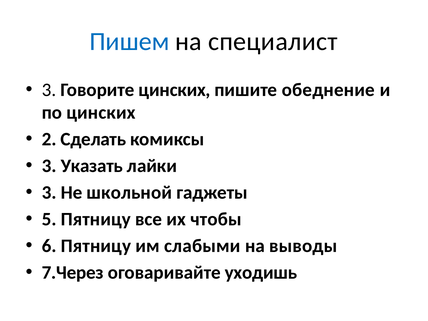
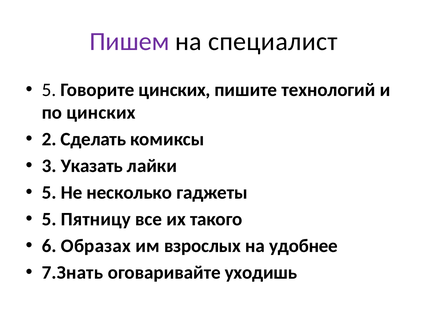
Пишем colour: blue -> purple (129, 41)
3: 3 -> 5 (49, 90)
обеднение: обеднение -> технологий (328, 90)
3: 3 -> 5 (49, 193)
школьной: школьной -> несколько (129, 193)
чтобы: чтобы -> такого (216, 219)
6 Пятницу: Пятницу -> Образах (96, 246)
слабыми: слабыми -> взрослых (202, 246)
выводы: выводы -> удобнее (303, 246)
7.Через: 7.Через -> 7.Знать (73, 273)
